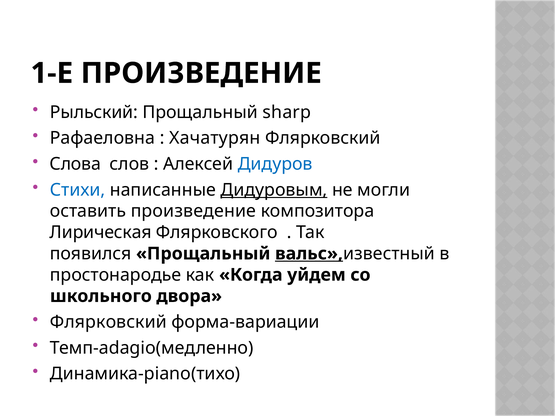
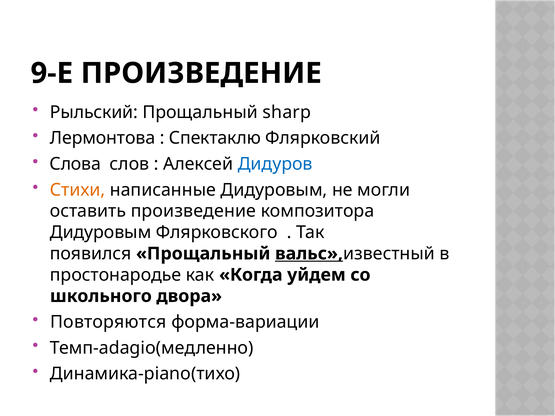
1-Е: 1-Е -> 9-Е (52, 73)
Рафаеловна: Рафаеловна -> Лермонтова (103, 138)
Хачатурян: Хачатурян -> Спектаклю (215, 138)
Стихи colour: blue -> orange (78, 190)
Дидуровым underline: present -> none (274, 190)
Лирическая: Лирическая -> Дидуровым (101, 232)
Флярковский: Флярковский -> Повторяются (108, 322)
